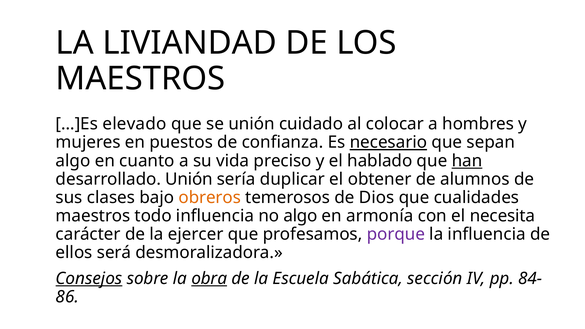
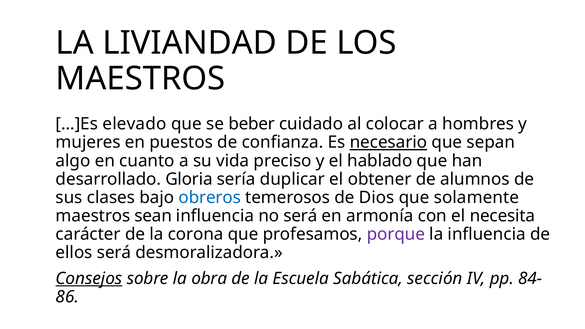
se unión: unión -> beber (252, 124)
han underline: present -> none (467, 161)
desarrollado Unión: Unión -> Gloria (189, 179)
obreros colour: orange -> blue (210, 198)
cualidades: cualidades -> solamente (476, 198)
todo: todo -> sean (153, 216)
no algo: algo -> será (300, 216)
ejercer: ejercer -> corona (196, 234)
obra underline: present -> none (209, 278)
